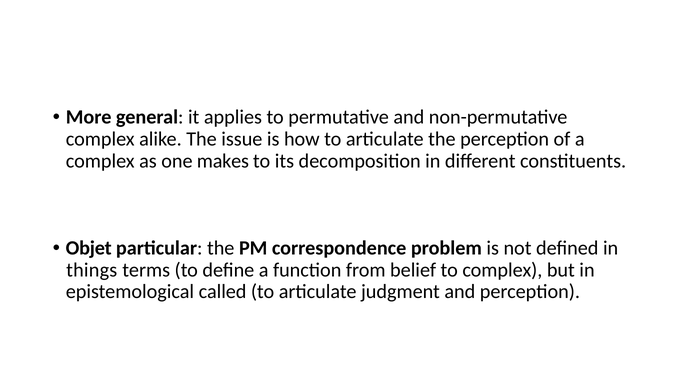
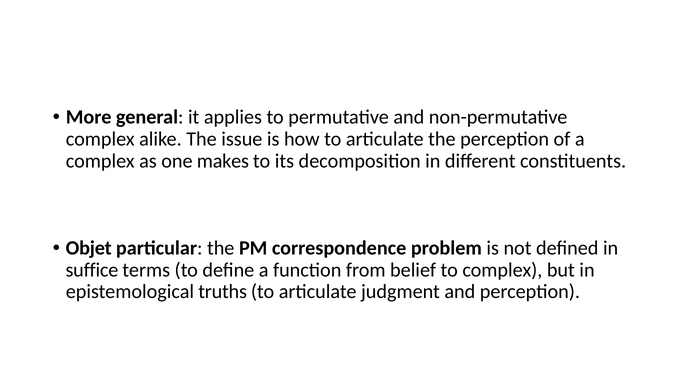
things: things -> suffice (92, 270)
called: called -> truths (223, 292)
